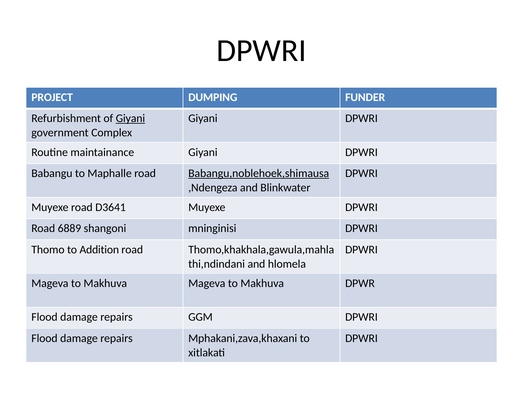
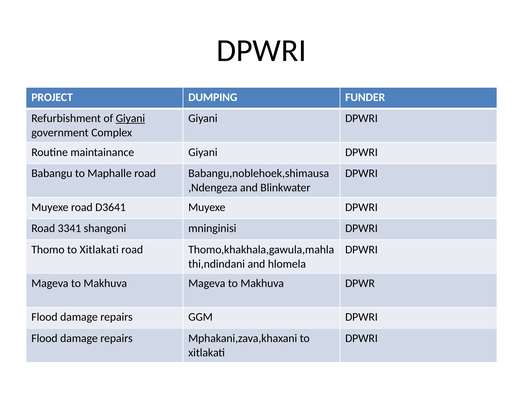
Babangu,noblehoek,shimausa underline: present -> none (259, 173)
6889: 6889 -> 3341 (69, 228)
Thomo to Addition: Addition -> Xitlakati (99, 249)
